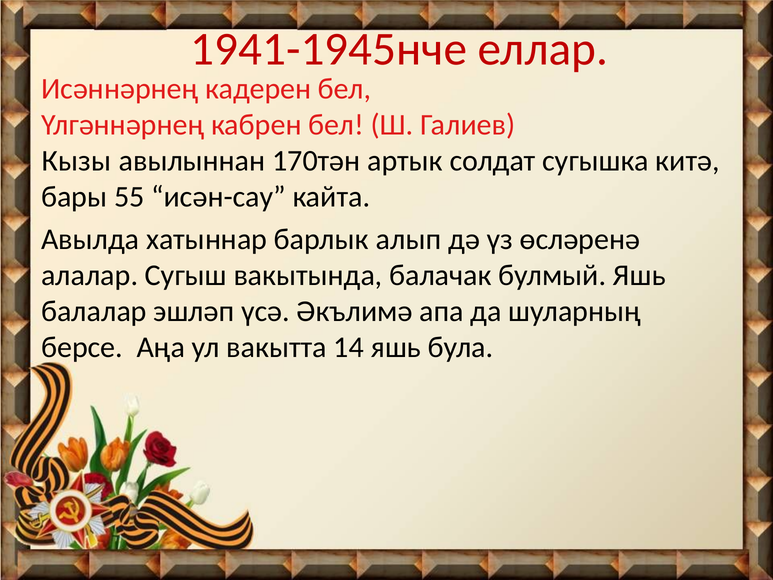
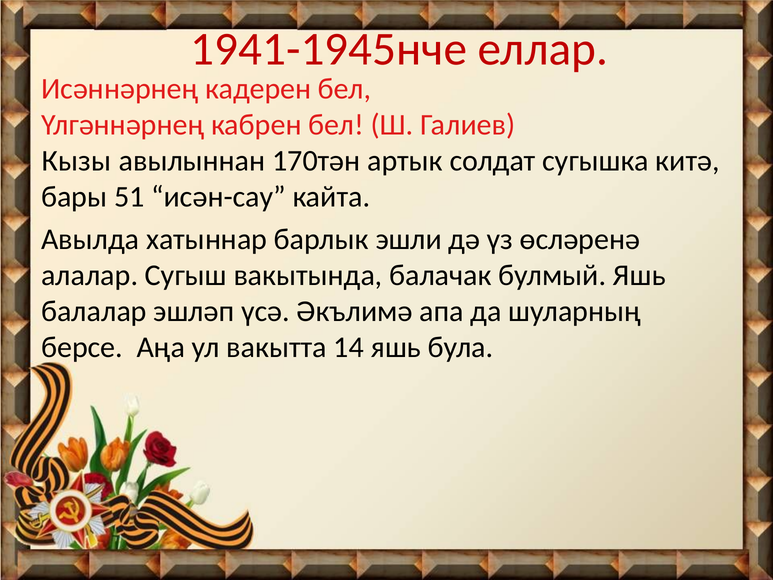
55: 55 -> 51 (129, 197)
алып: алып -> эшли (409, 239)
